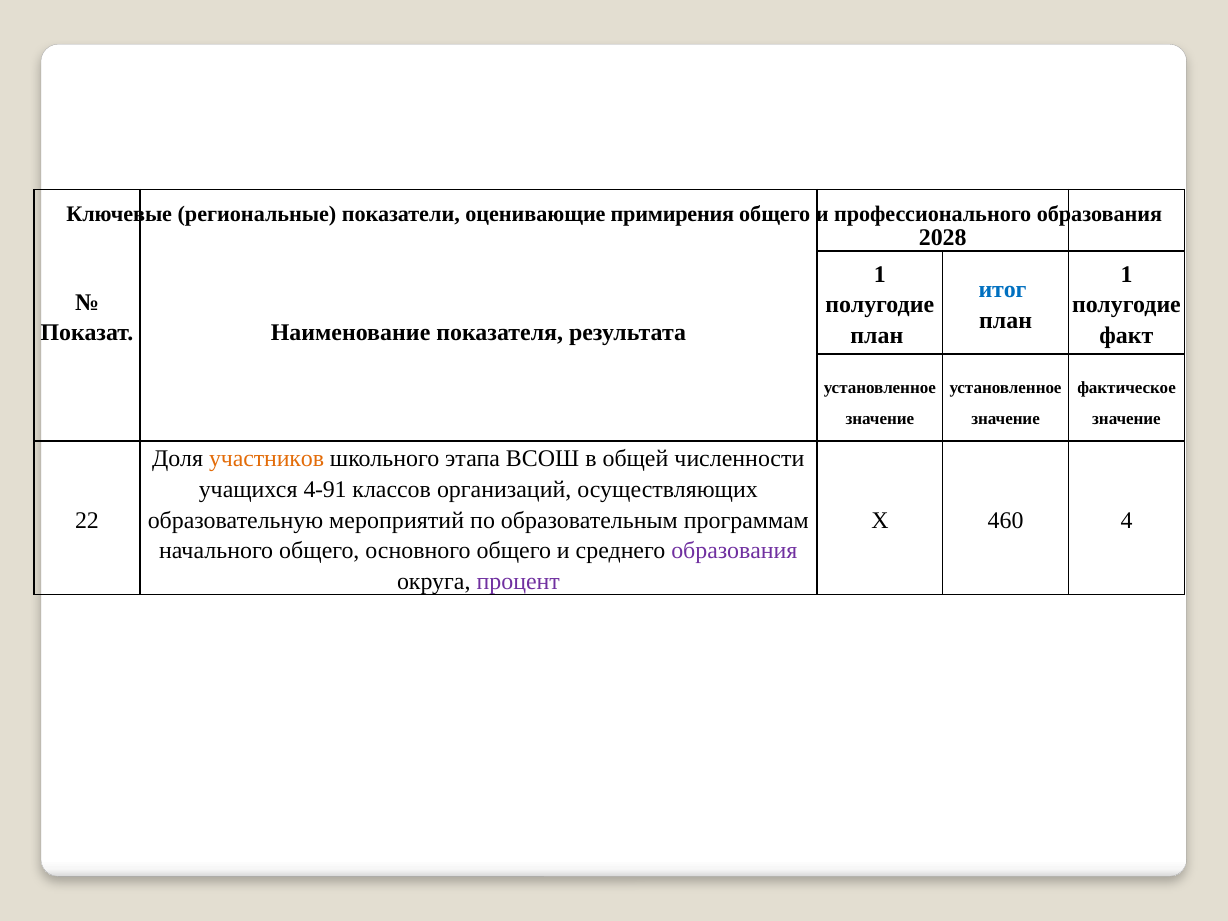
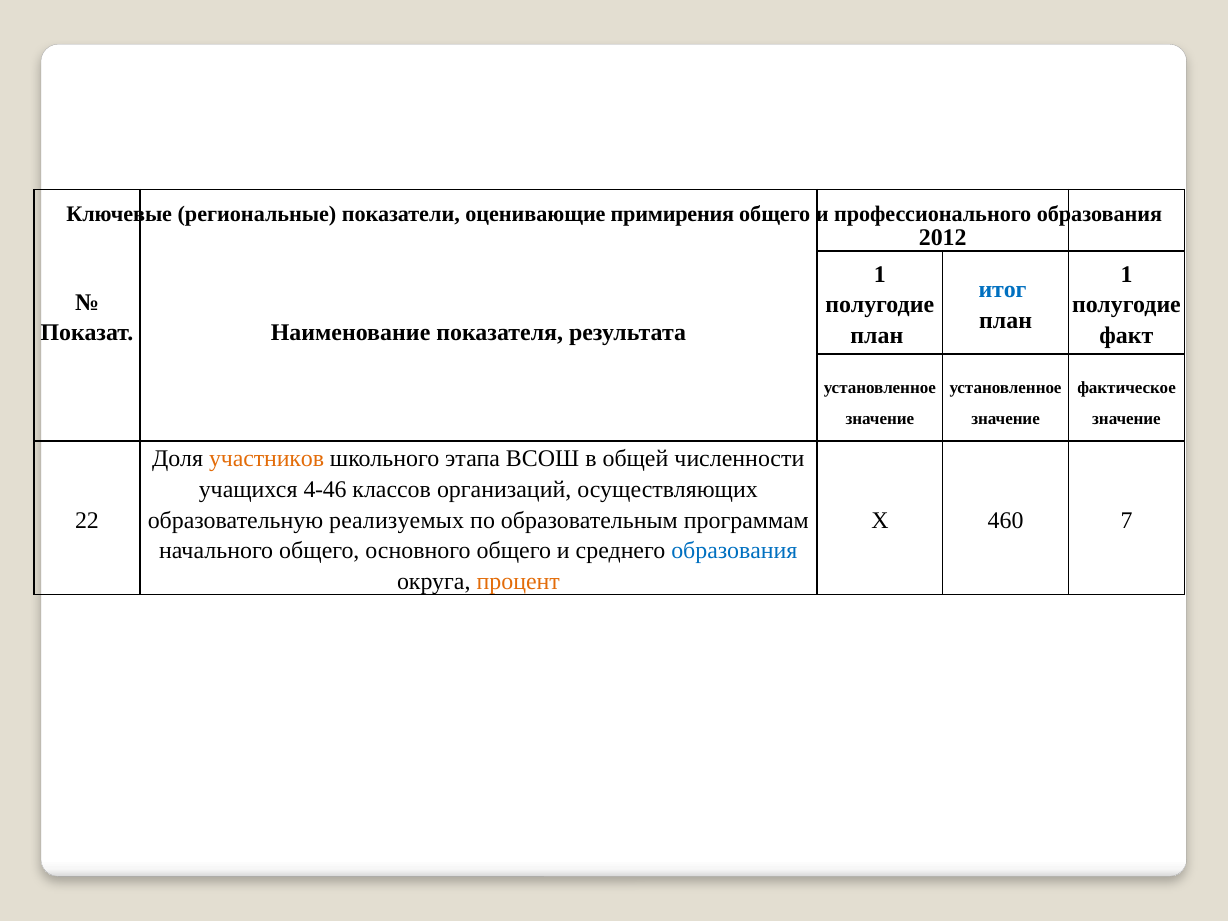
2028: 2028 -> 2012 (943, 238)
4-91: 4-91 -> 4-46 (325, 490)
мероприятий: мероприятий -> реализуемых (397, 520)
4: 4 -> 7 (1126, 520)
образования colour: purple -> blue (734, 551)
процент colour: purple -> orange (518, 582)
